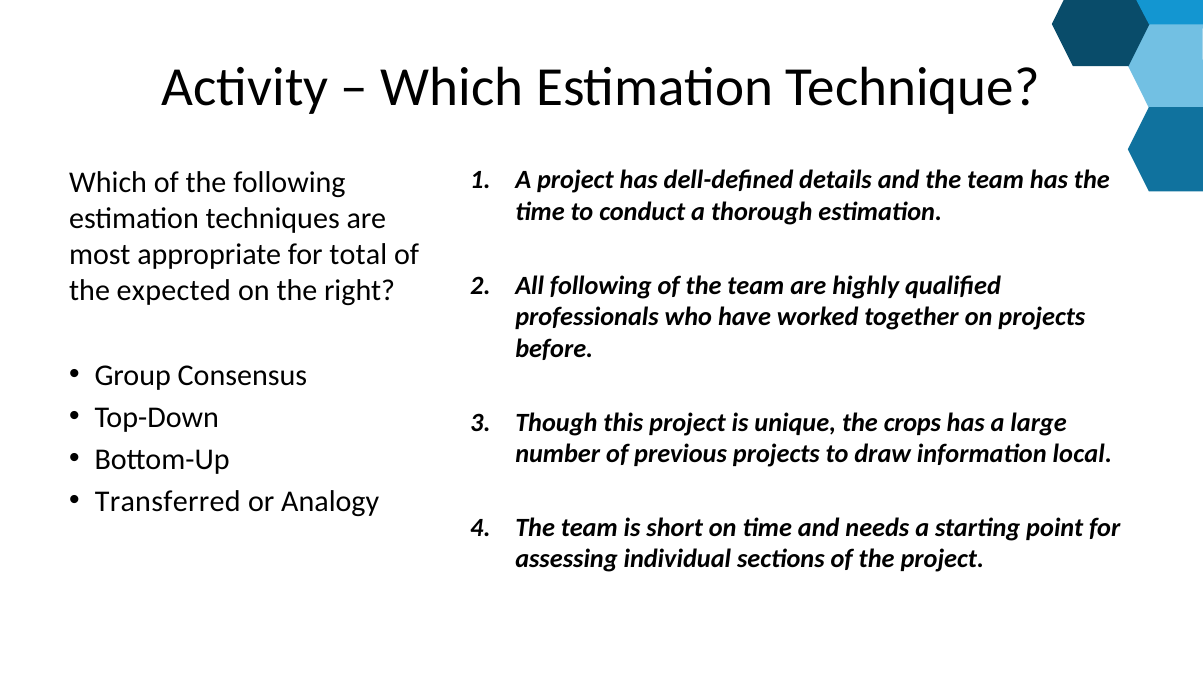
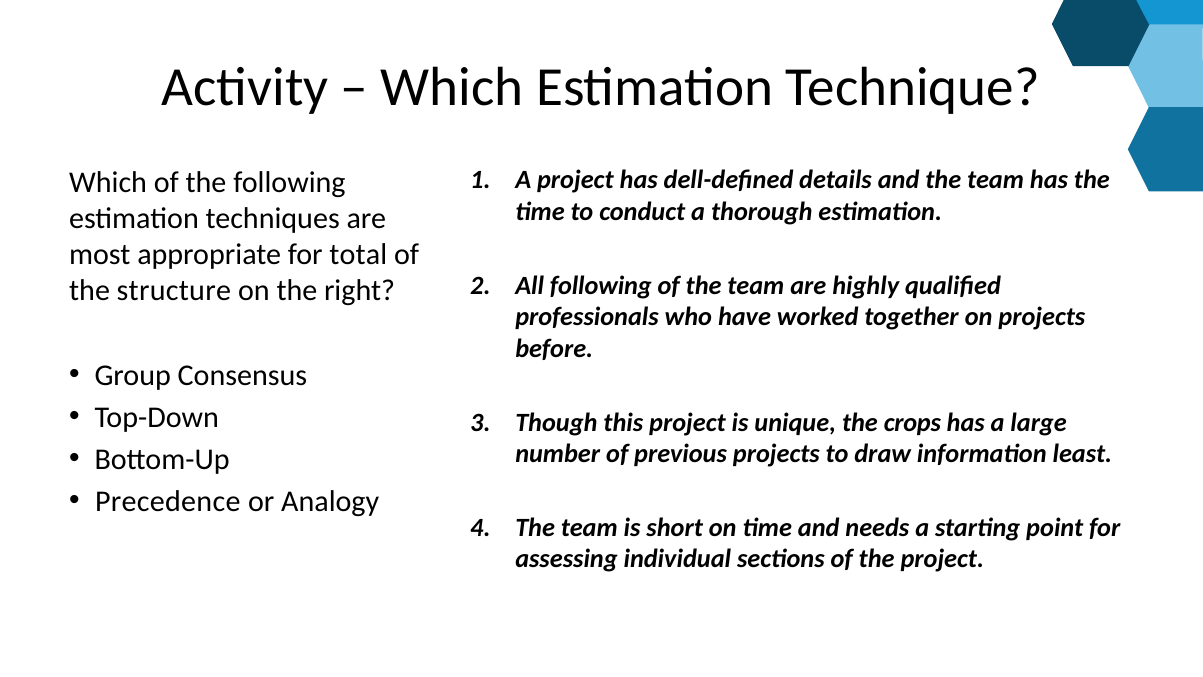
expected: expected -> structure (174, 291)
local: local -> least (1082, 454)
Transferred: Transferred -> Precedence (168, 501)
